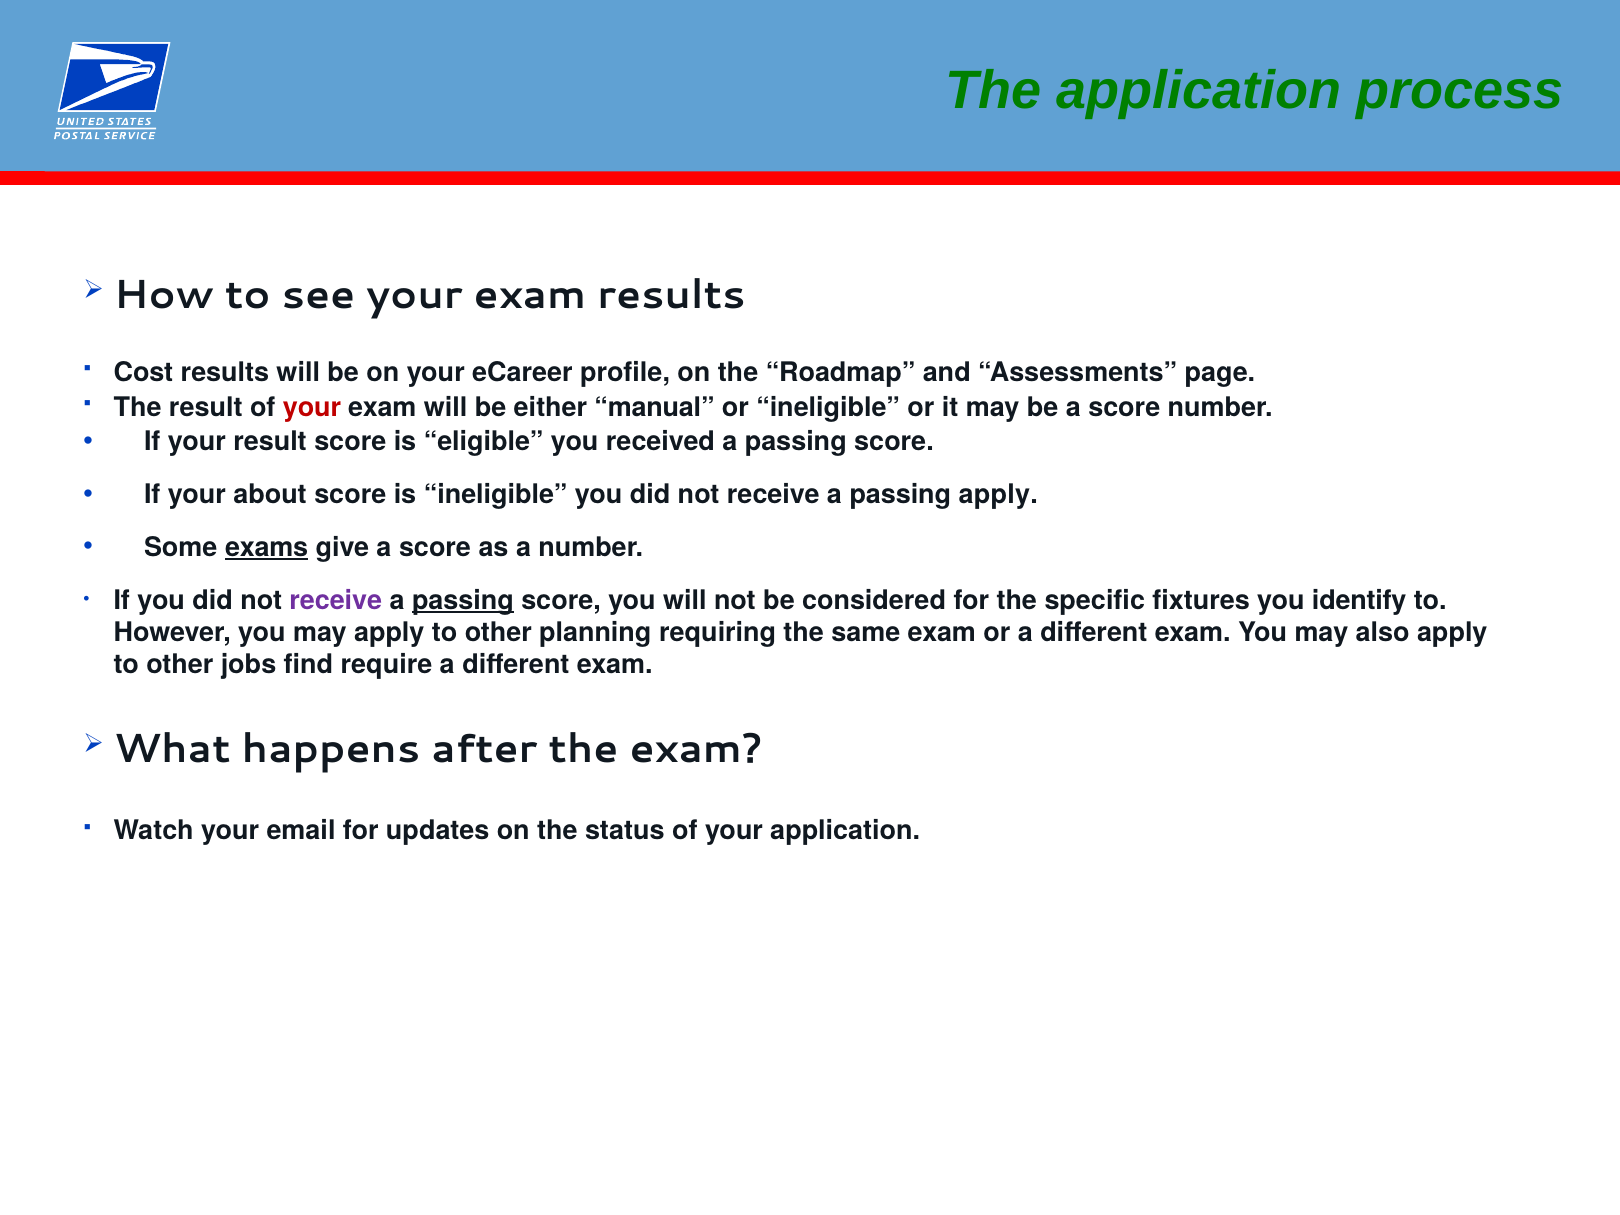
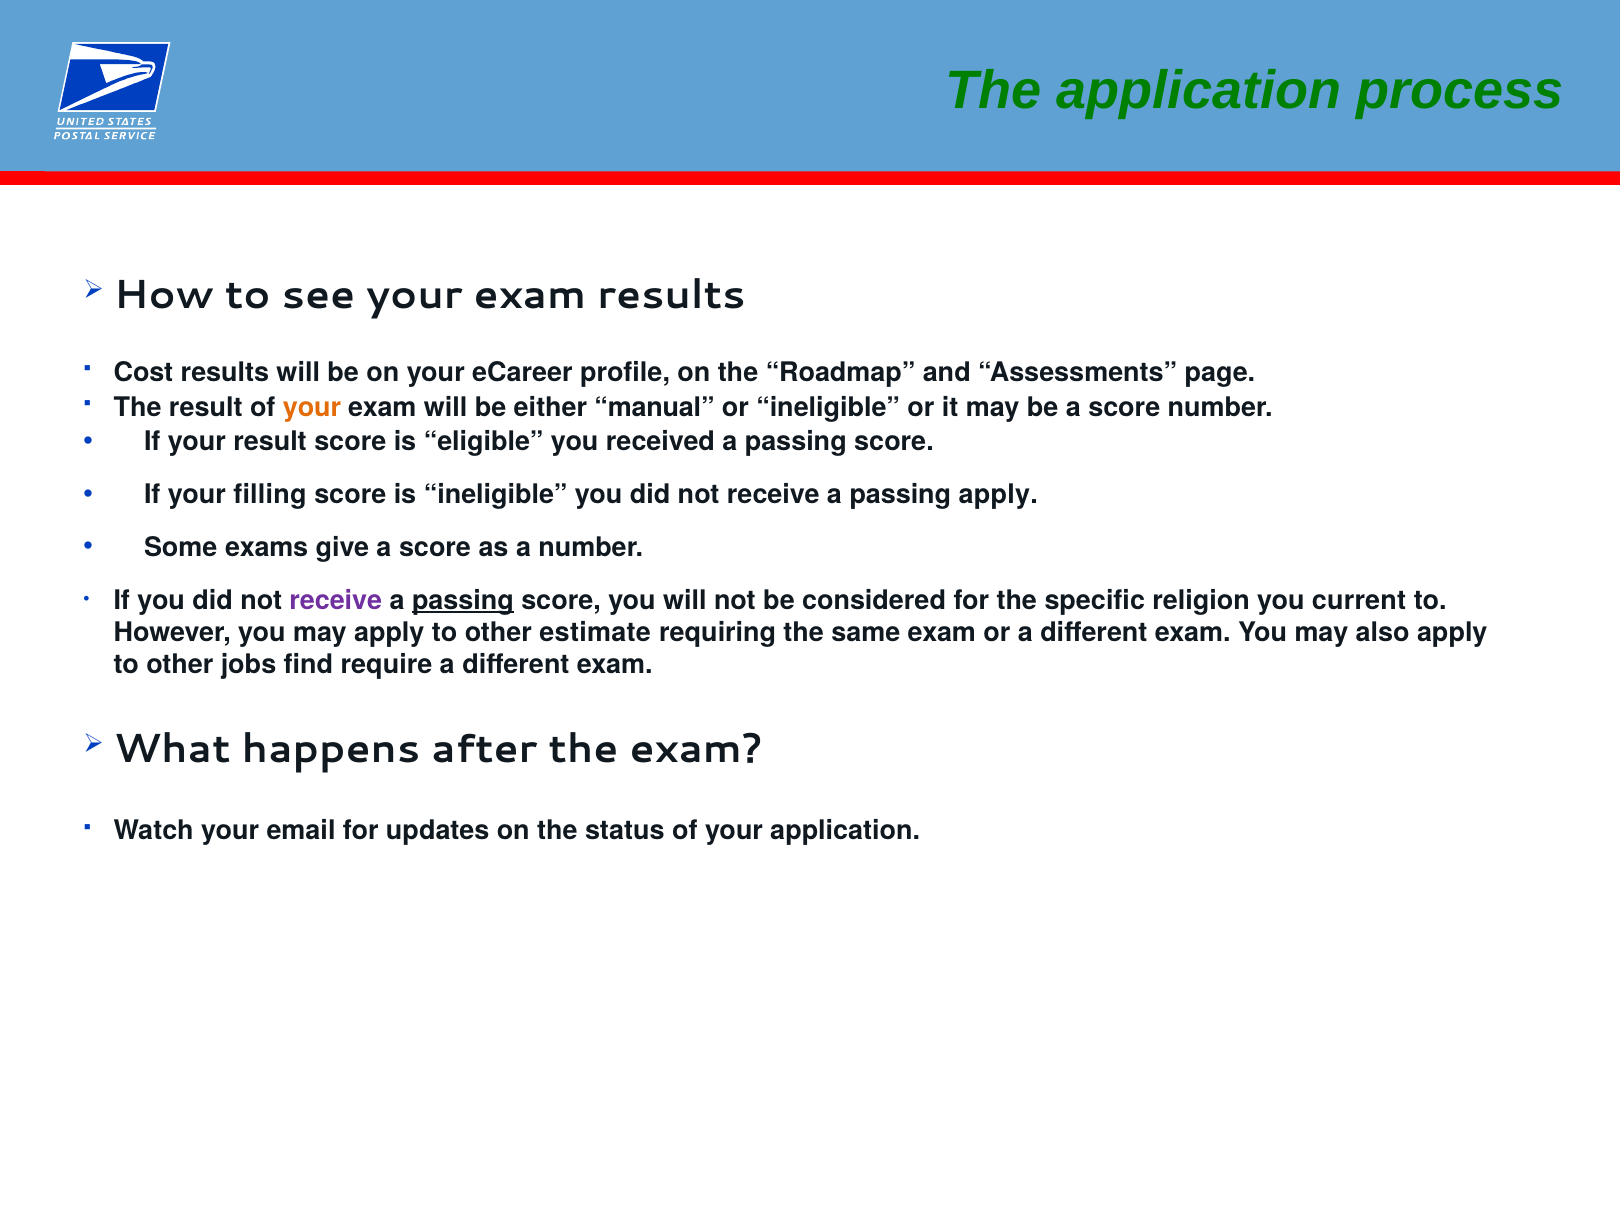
your colour: red -> orange (312, 407)
about: about -> filling (270, 495)
exams underline: present -> none (267, 547)
fixtures: fixtures -> religion (1201, 600)
identify: identify -> current (1359, 600)
planning: planning -> estimate (595, 633)
